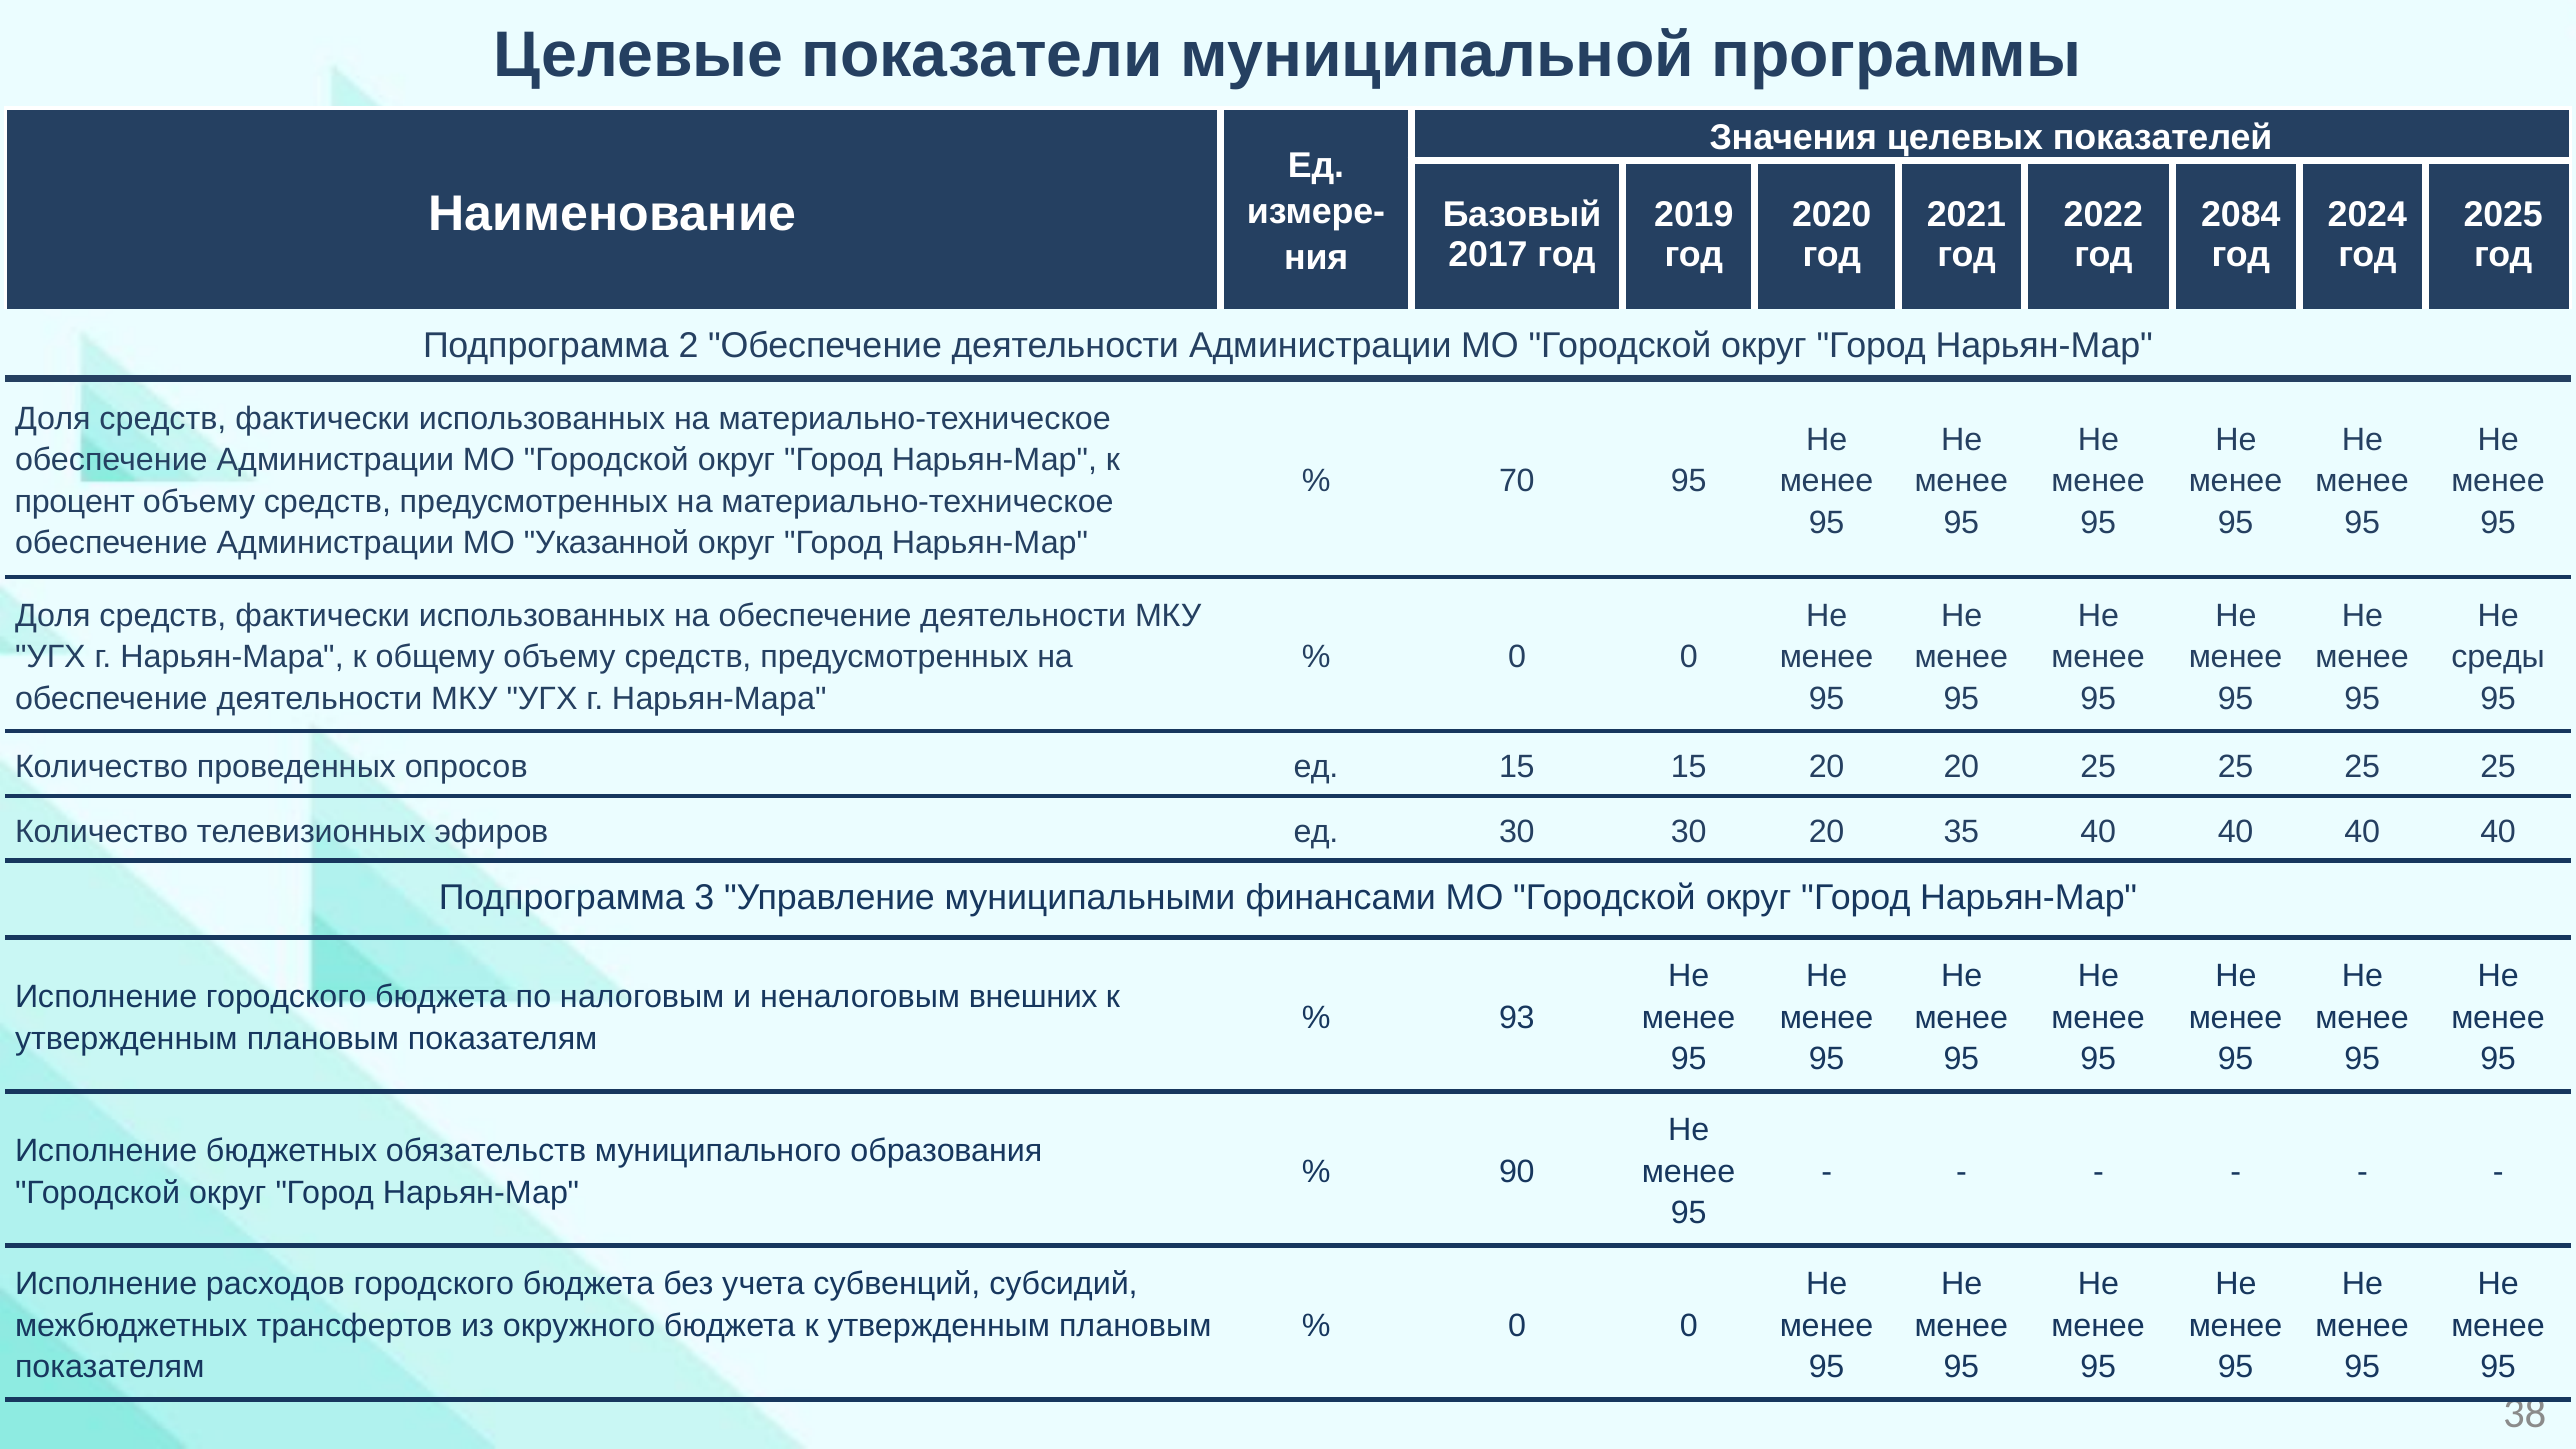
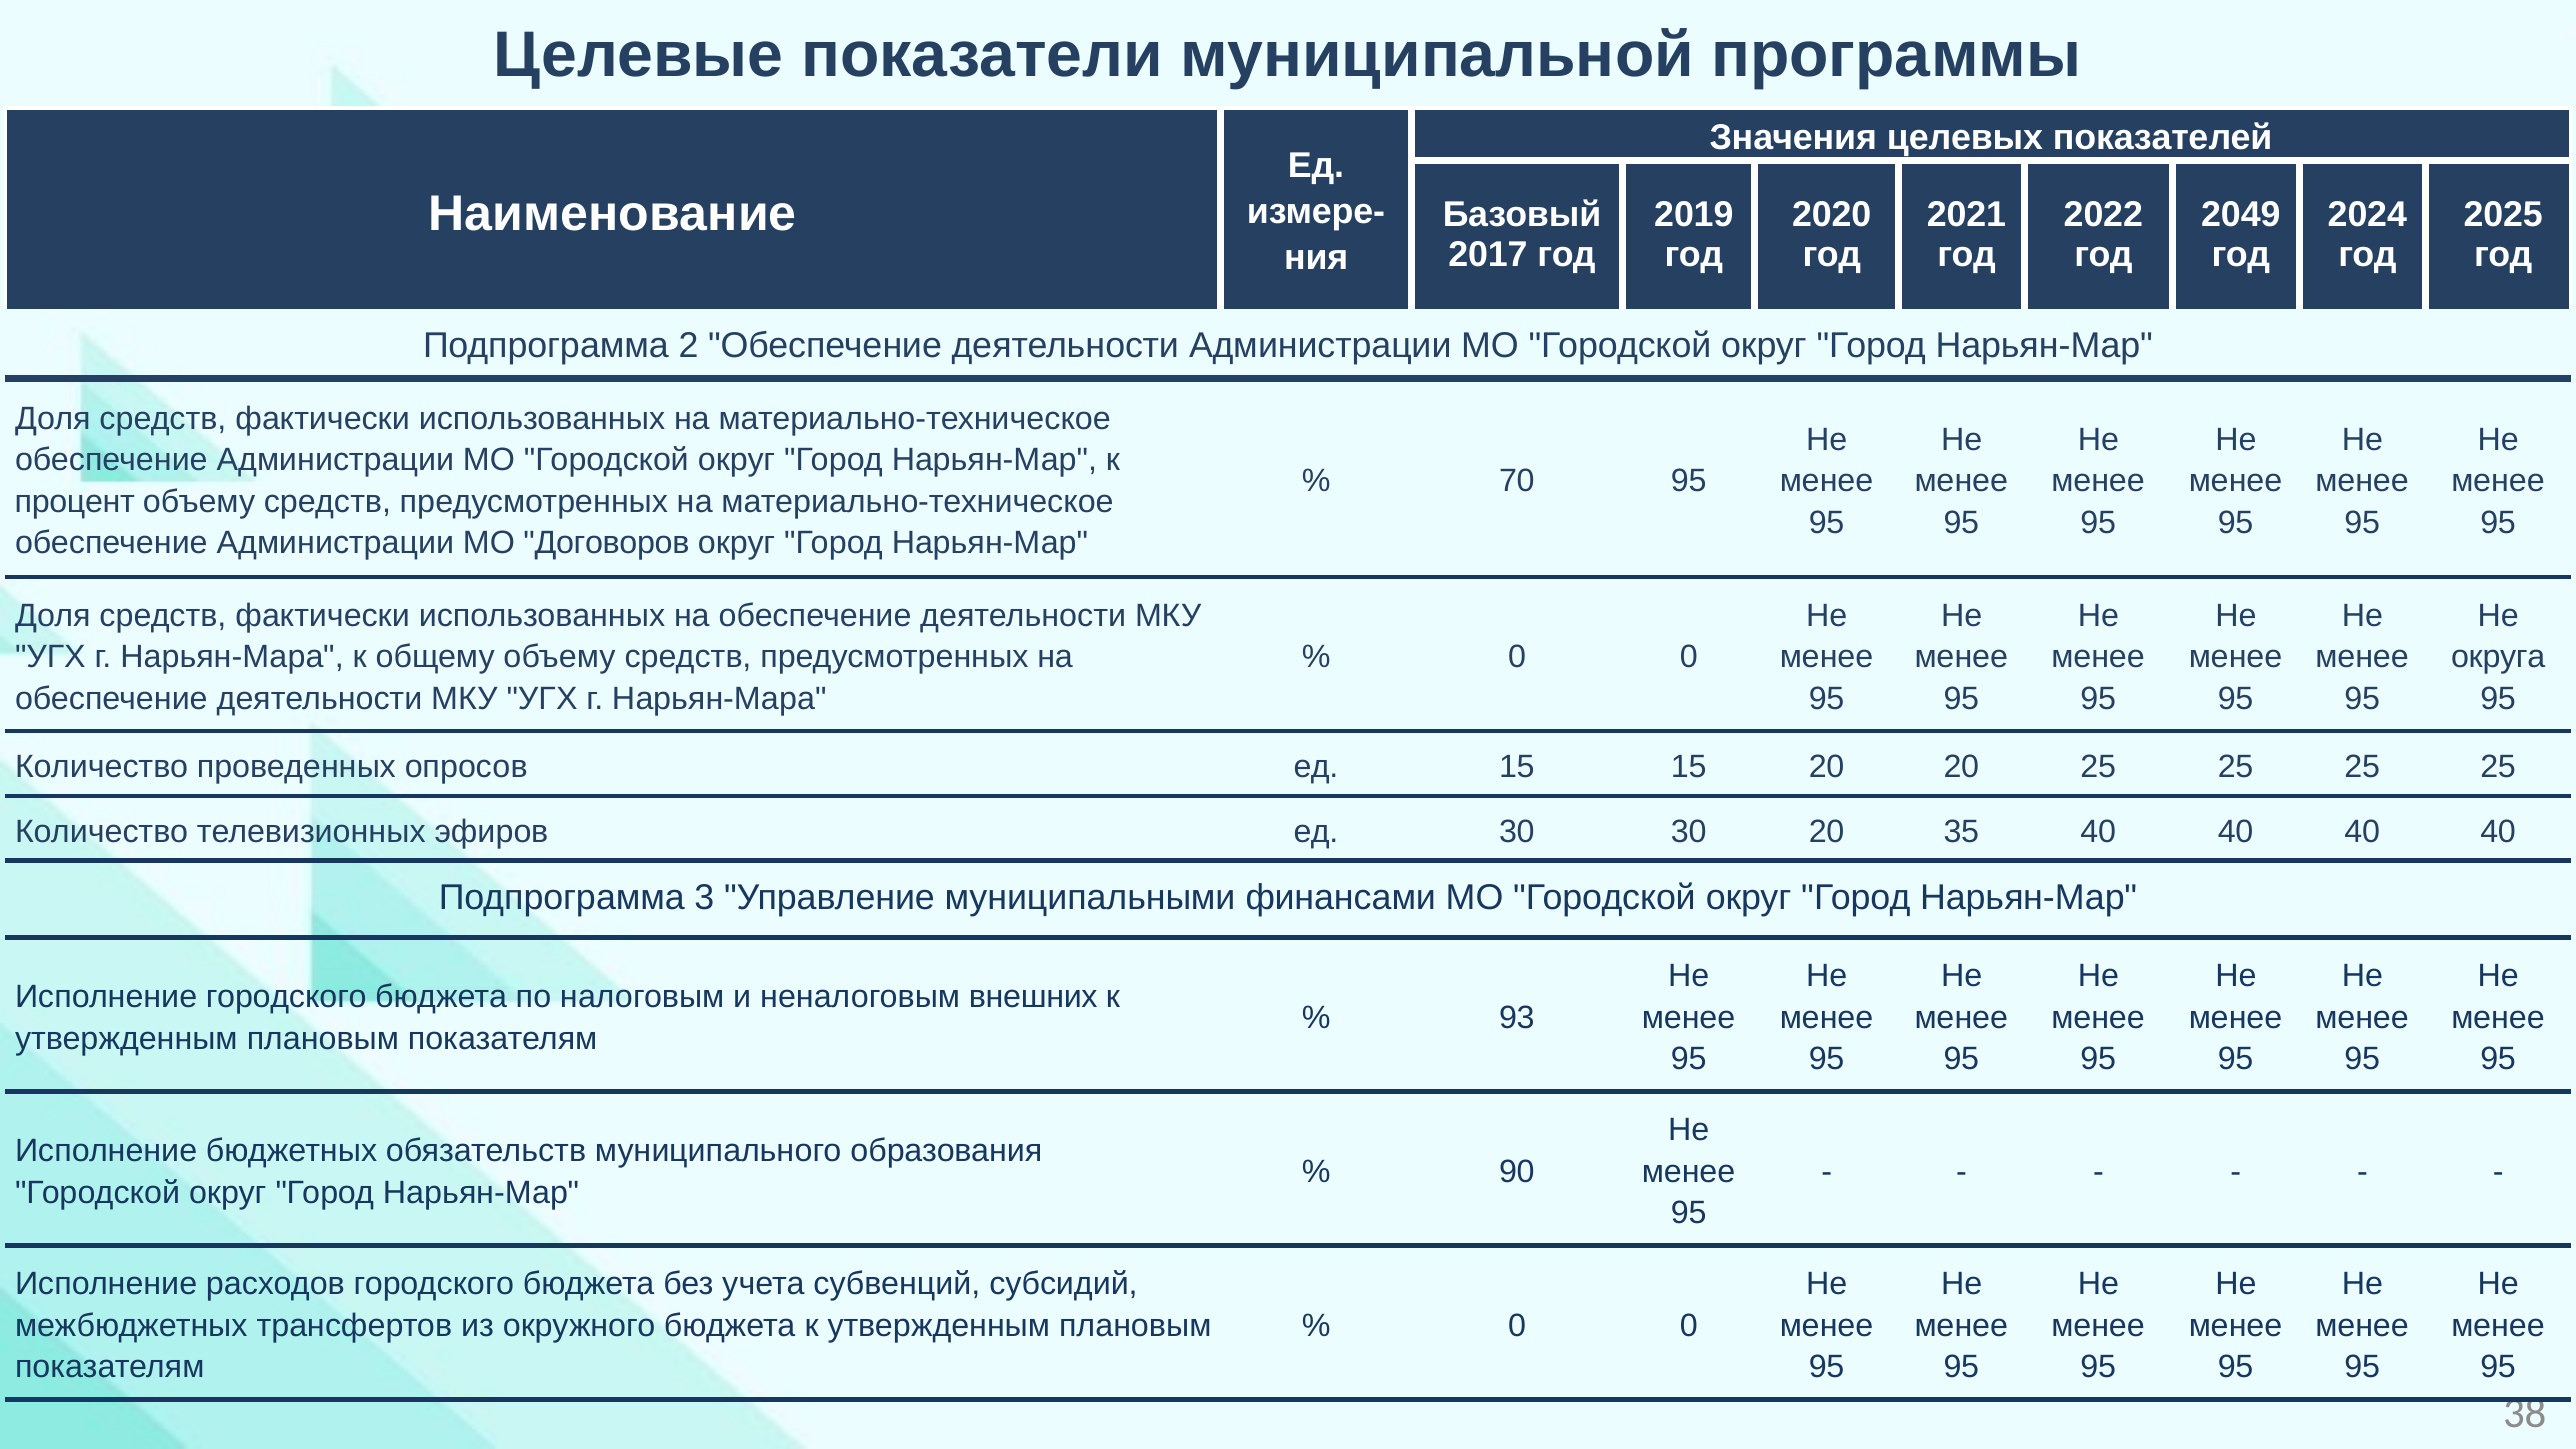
2084: 2084 -> 2049 (2241, 215)
Указанной: Указанной -> Договоров (606, 543)
среды: среды -> округа (2498, 657)
